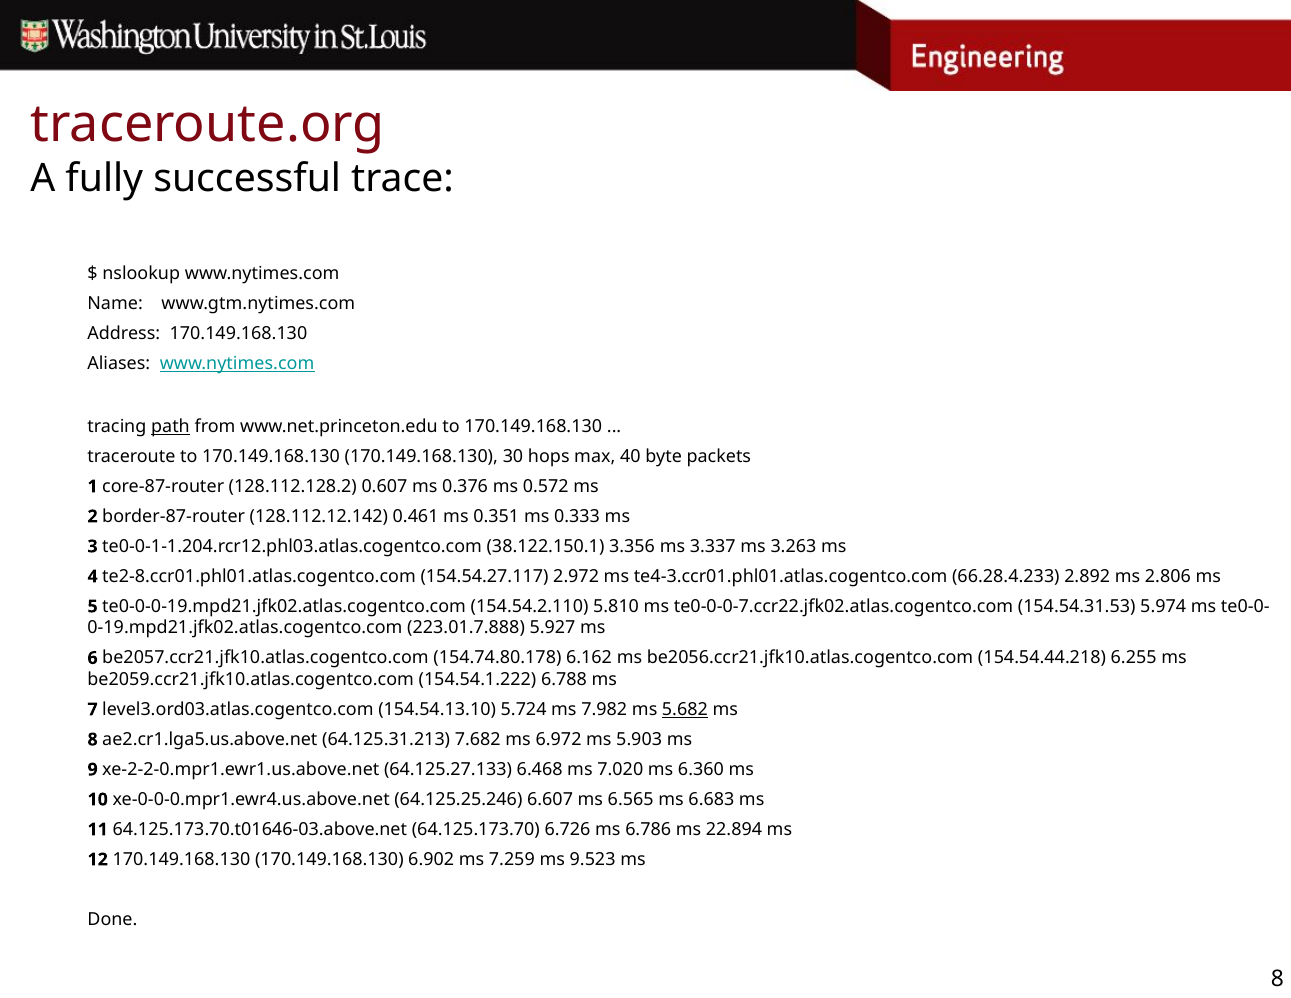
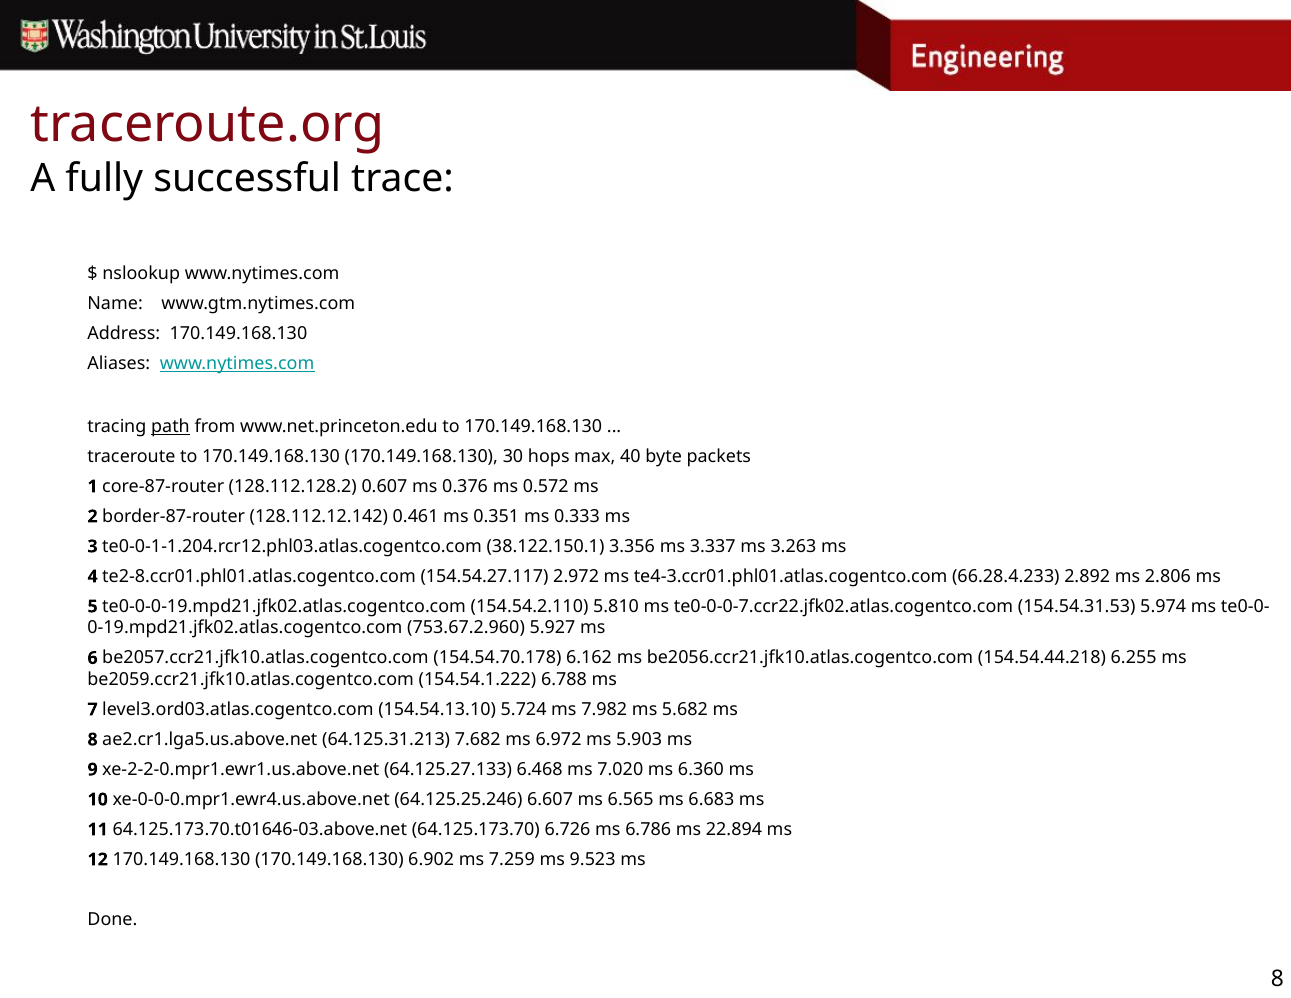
223.01.7.888: 223.01.7.888 -> 753.67.2.960 (466, 628)
154.74.80.178: 154.74.80.178 -> 154.54.70.178 (497, 658)
5.682 underline: present -> none (685, 709)
